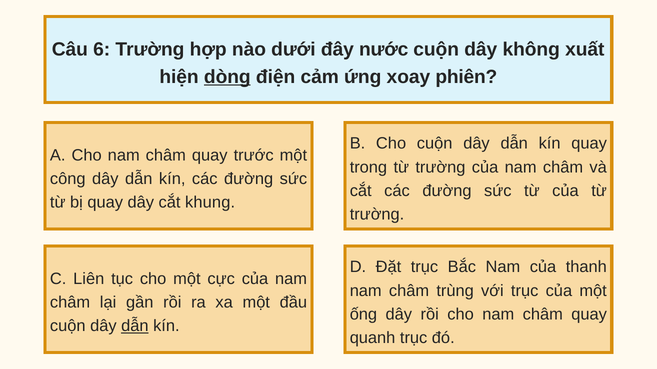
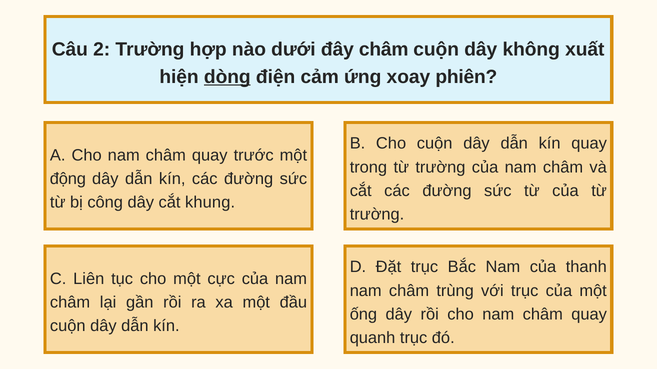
6: 6 -> 2 (102, 49)
đây nước: nước -> châm (384, 49)
công: công -> động (68, 179)
bị quay: quay -> công (105, 203)
dẫn underline: present -> none (135, 327)
